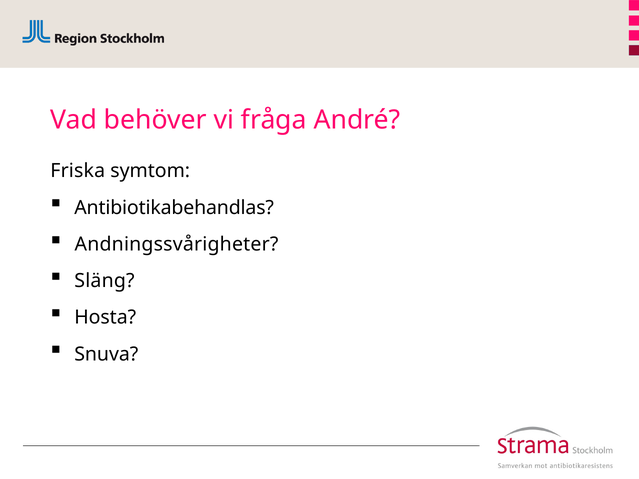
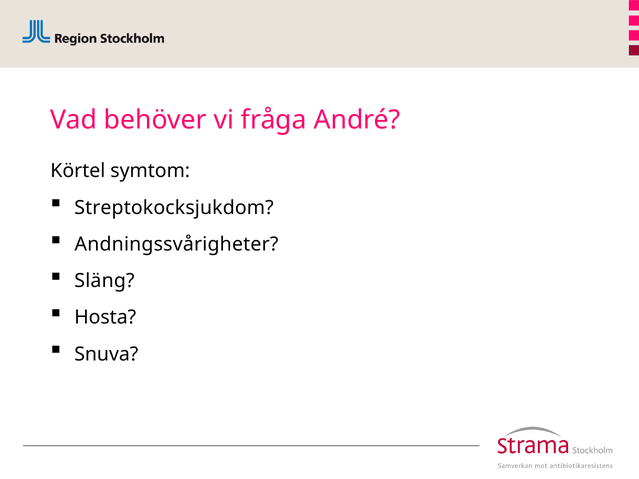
Friska: Friska -> Körtel (78, 171)
Antibiotikabehandlas: Antibiotikabehandlas -> Streptokocksjukdom (174, 208)
